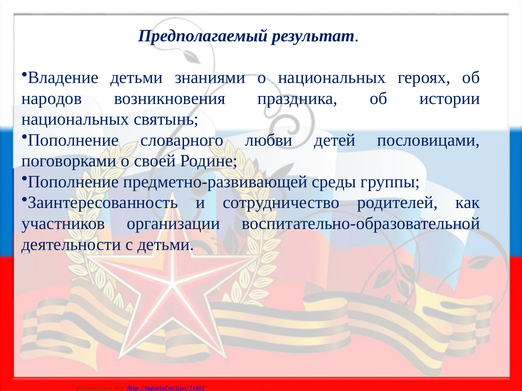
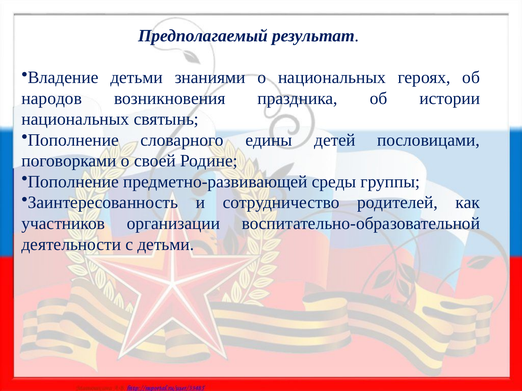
любви: любви -> едины (269, 140)
